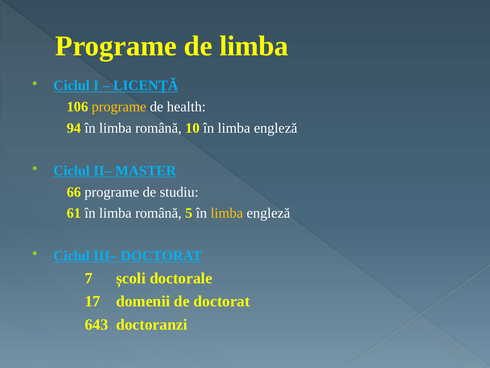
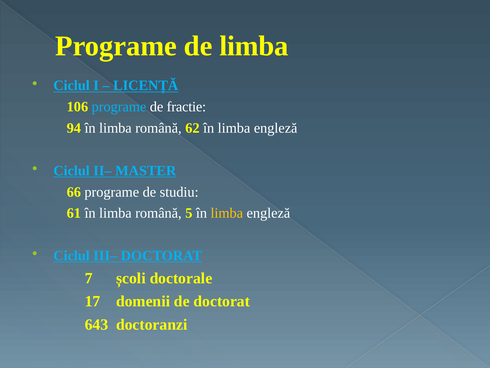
programe colour: yellow -> light blue (119, 107)
health: health -> fractie (186, 107)
10: 10 -> 62 (192, 128)
